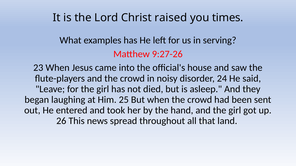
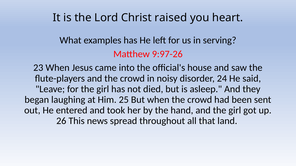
times: times -> heart (228, 18)
9:27-26: 9:27-26 -> 9:97-26 (167, 54)
